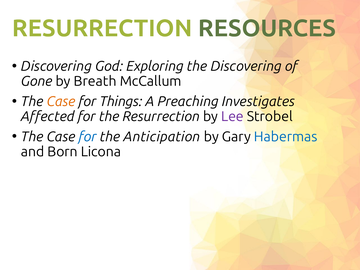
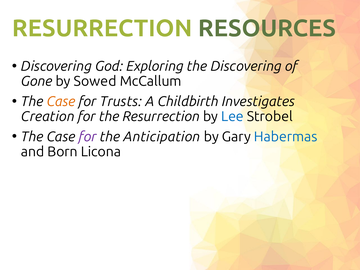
Breath: Breath -> Sowed (95, 81)
Things: Things -> Trusts (121, 101)
Preaching: Preaching -> Childbirth (188, 101)
Affected: Affected -> Creation (48, 117)
Lee colour: purple -> blue (232, 117)
for colour: blue -> purple (88, 137)
